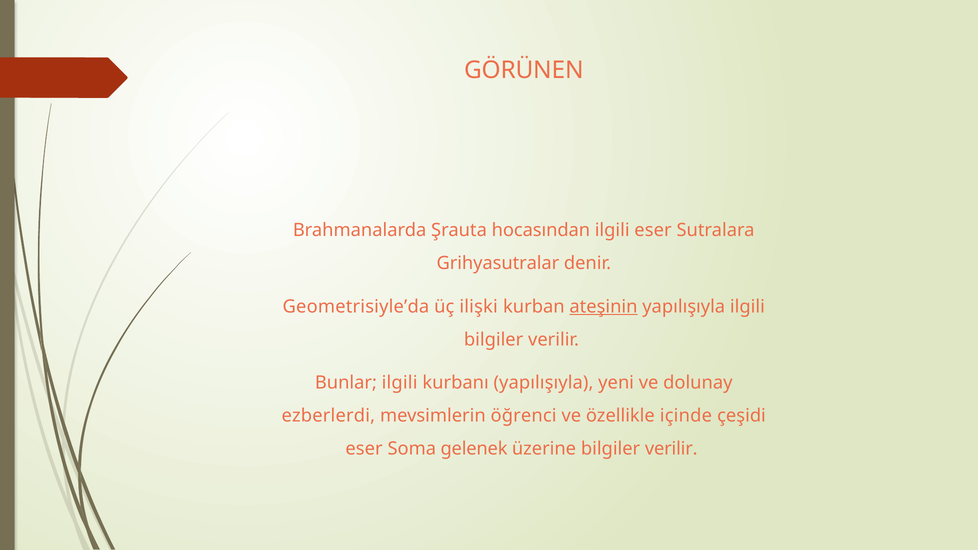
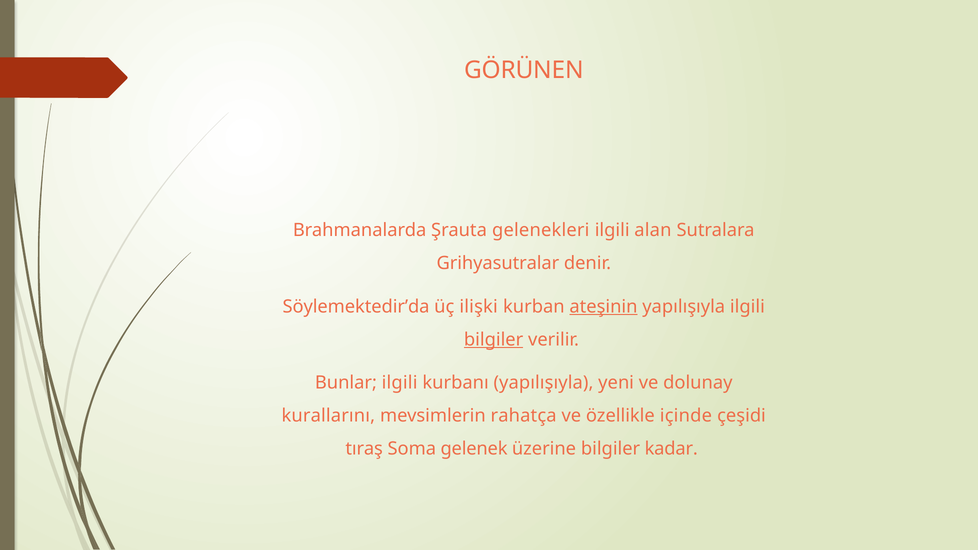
hocasından: hocasından -> gelenekleri (541, 230)
ilgili eser: eser -> alan (653, 230)
Geometrisiyle’da: Geometrisiyle’da -> Söylemektedir’da (356, 307)
bilgiler underline: none -> present (494, 340)
ezberlerdi: ezberlerdi -> kurallarını (328, 416)
öğrenci: öğrenci -> rahatça (524, 416)
eser: eser -> tıraş (364, 449)
üzerine bilgiler verilir: verilir -> kadar (671, 449)
